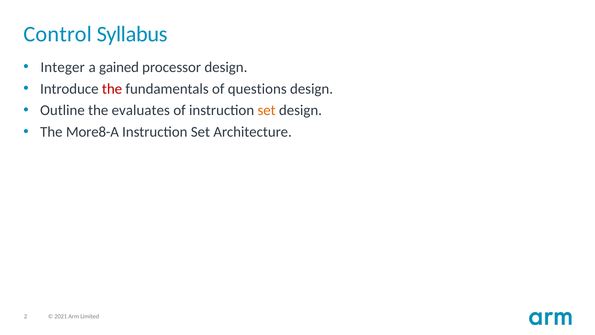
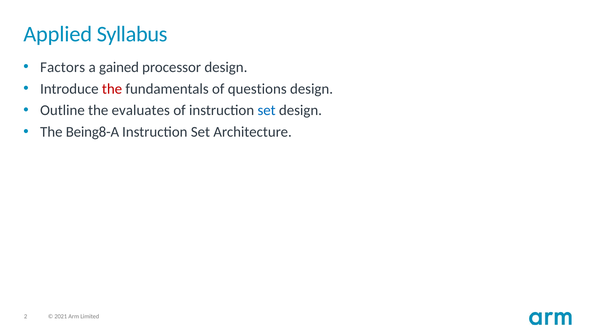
Control: Control -> Applied (58, 34)
Integer: Integer -> Factors (63, 67)
set colour: orange -> blue (267, 110)
More8-A: More8-A -> Being8-A (92, 132)
